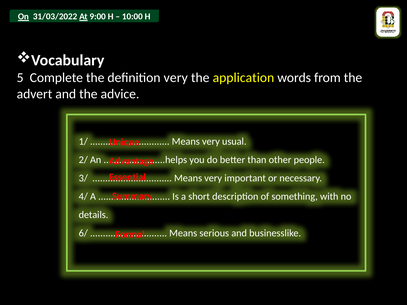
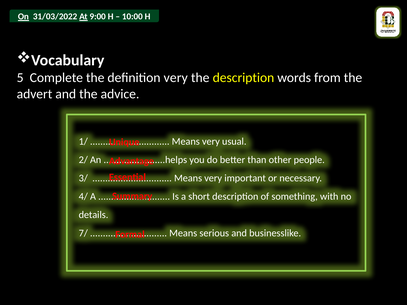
the application: application -> description (243, 78)
6/: 6/ -> 7/ (83, 233)
